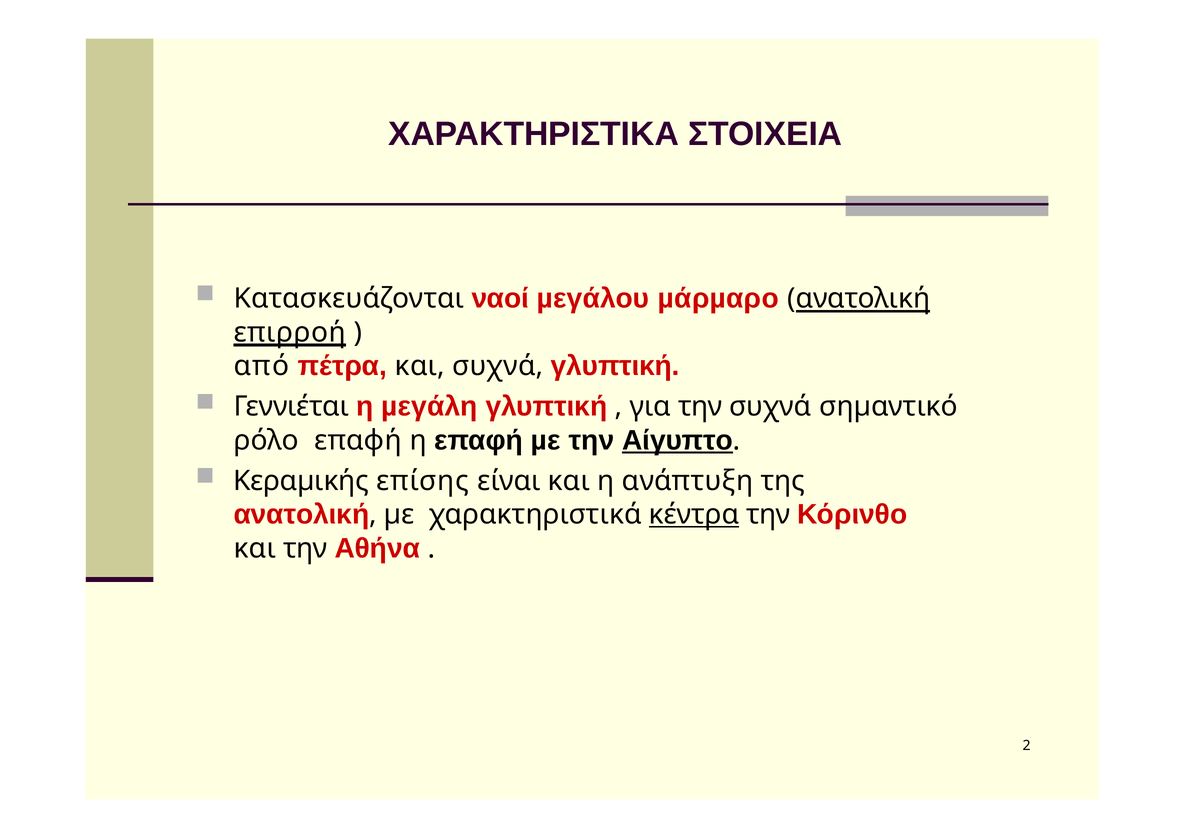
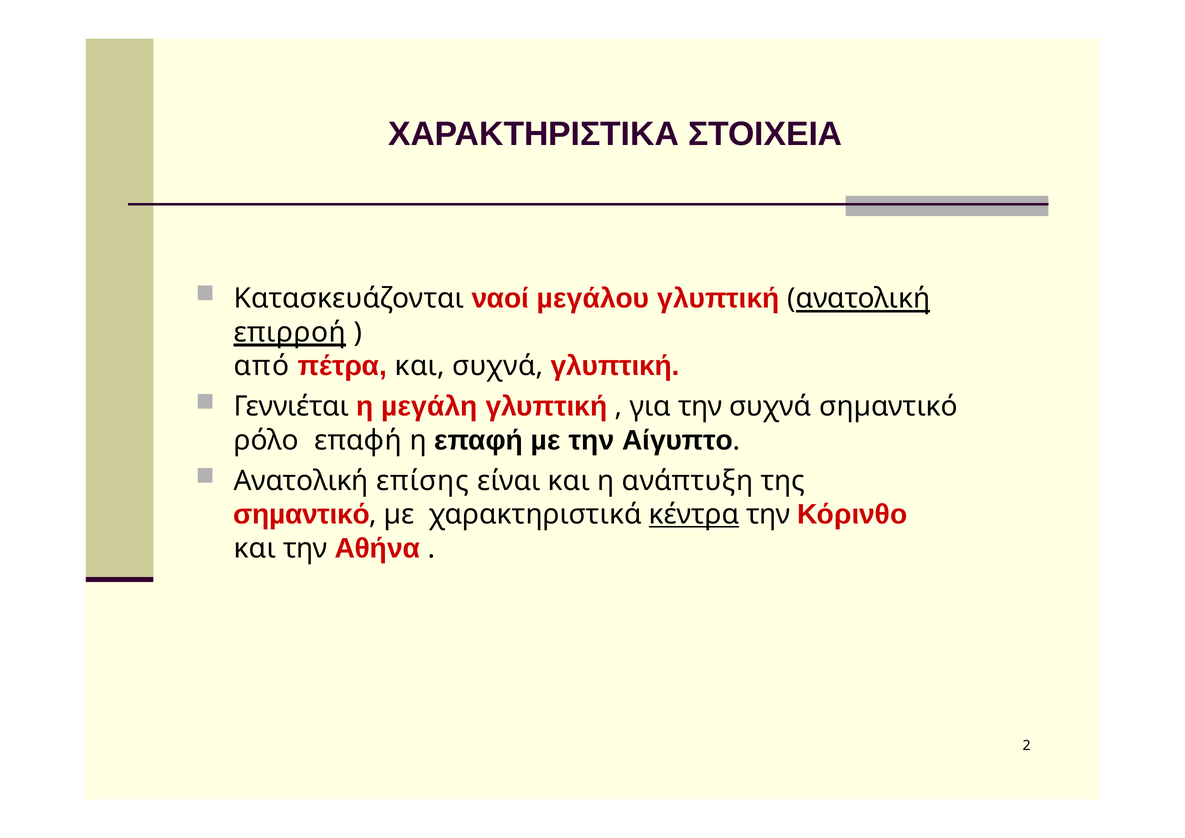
µεγάλου µάρµαρο: µάρµαρο -> γλυπτική (719, 298)
Αίγυπτο underline: present -> none (678, 440)
Κεραµικής: Κεραµικής -> Ανατολική (301, 480)
ανατολική: ανατολική -> σηµαντικό (302, 514)
